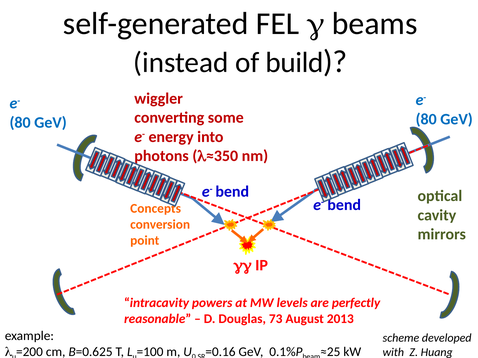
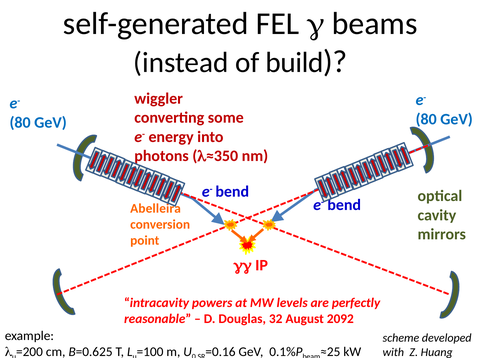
Concepts: Concepts -> Abelleira (156, 209)
73: 73 -> 32 (276, 319)
2013: 2013 -> 2092 (340, 319)
